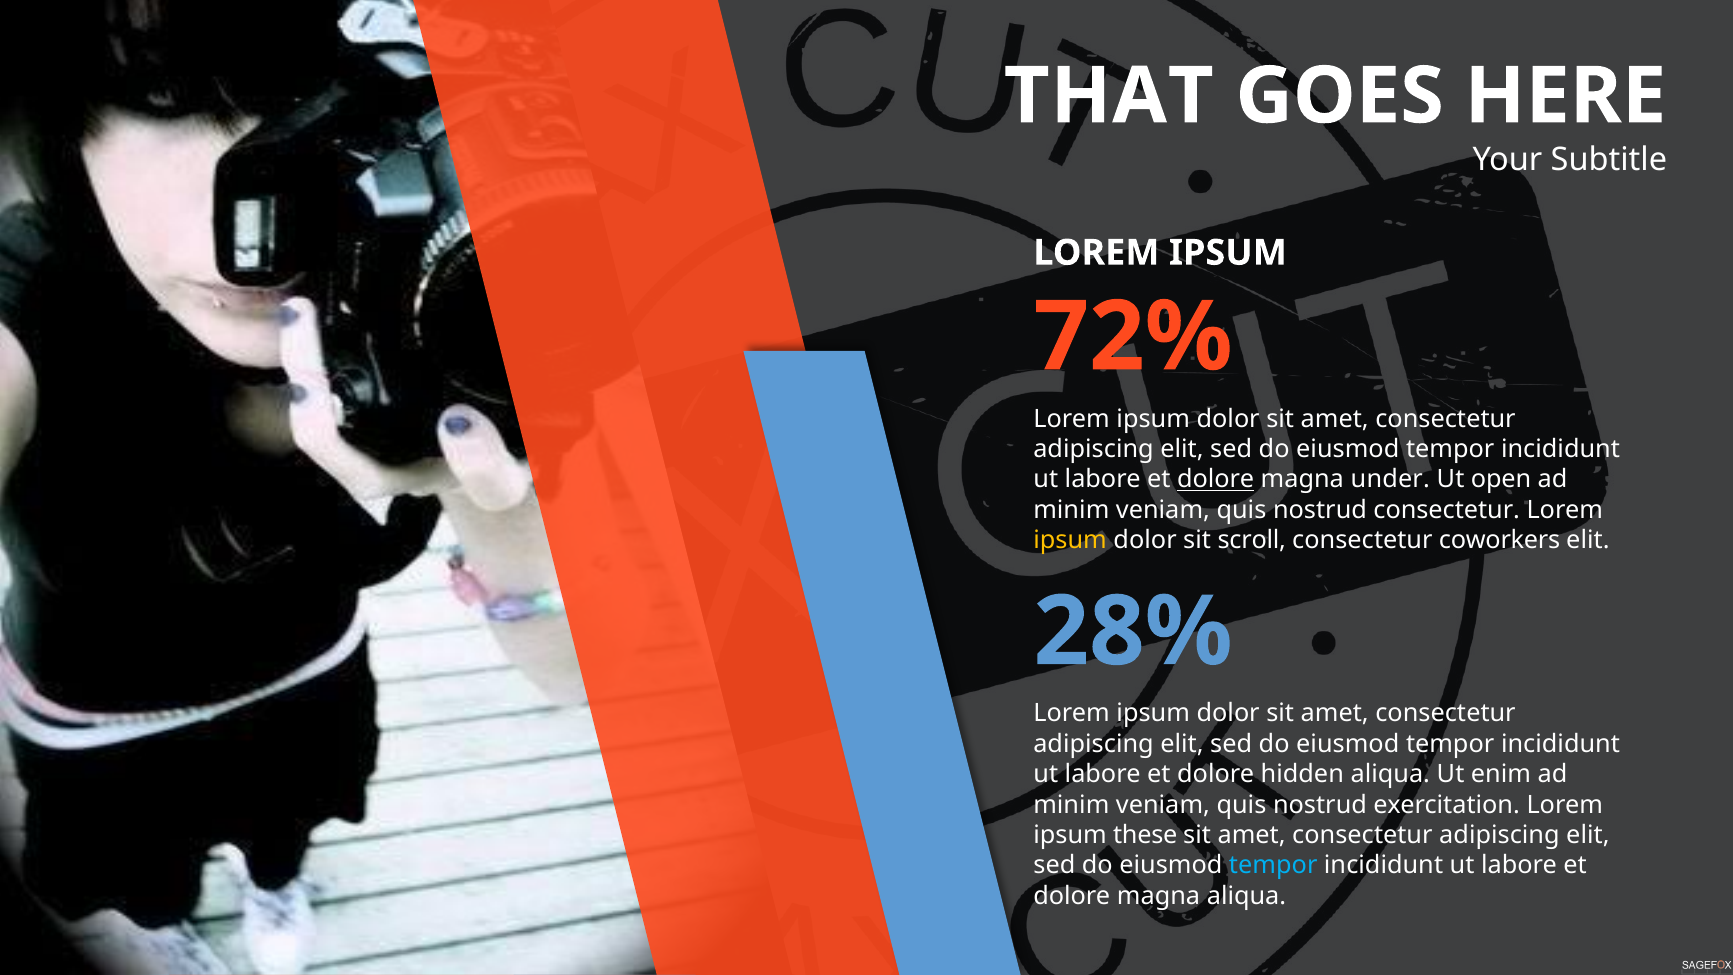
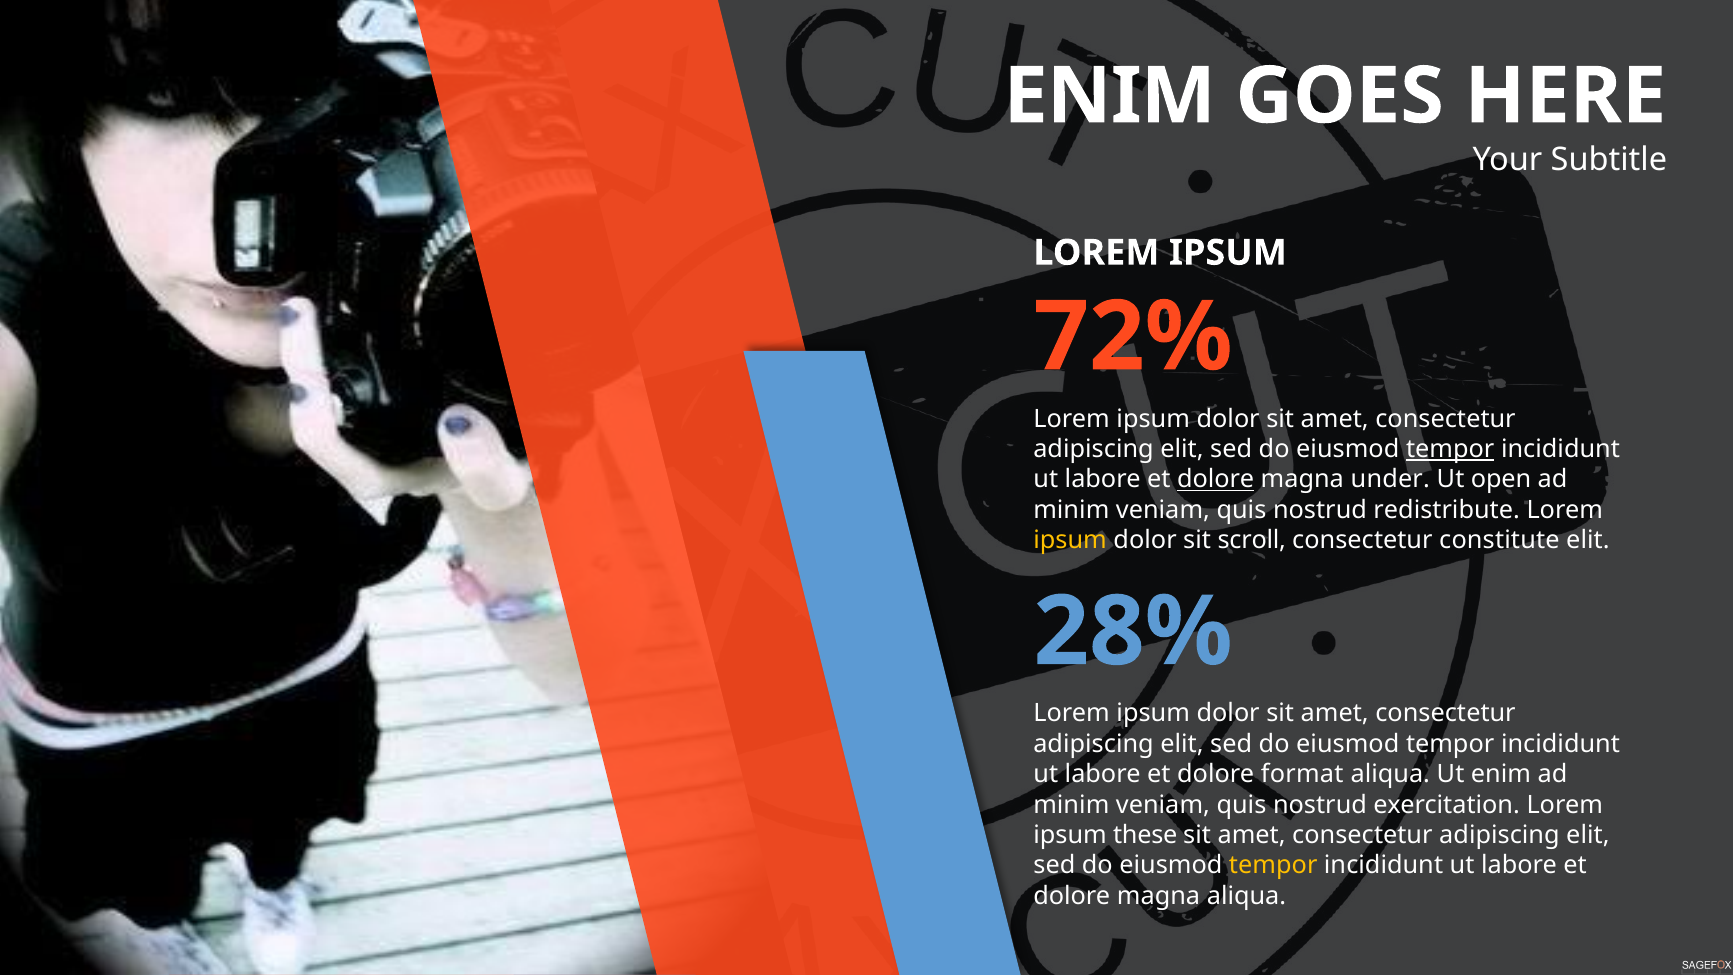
THAT: THAT -> ENIM (1110, 96)
tempor underline: none -> present (1450, 449)
nostrud consectetur: consectetur -> redistribute (1447, 510)
coworkers: coworkers -> constitute (1499, 540)
hidden: hidden -> format (1302, 774)
tempor colour: light blue -> yellow (1273, 865)
